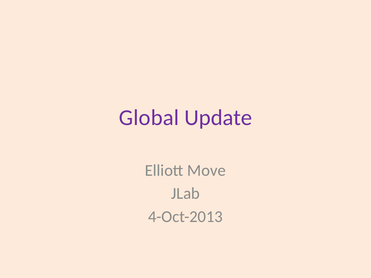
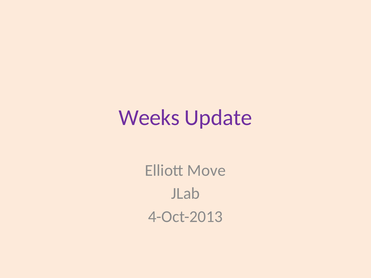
Global: Global -> Weeks (149, 118)
